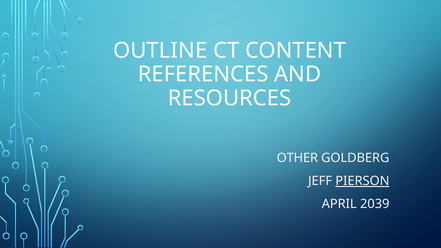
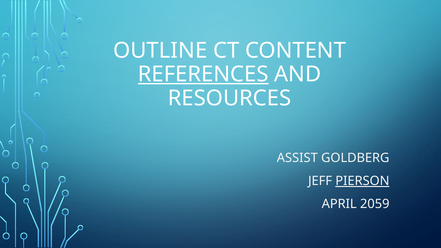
REFERENCES underline: none -> present (203, 74)
OTHER: OTHER -> ASSIST (297, 158)
2039: 2039 -> 2059 (375, 204)
